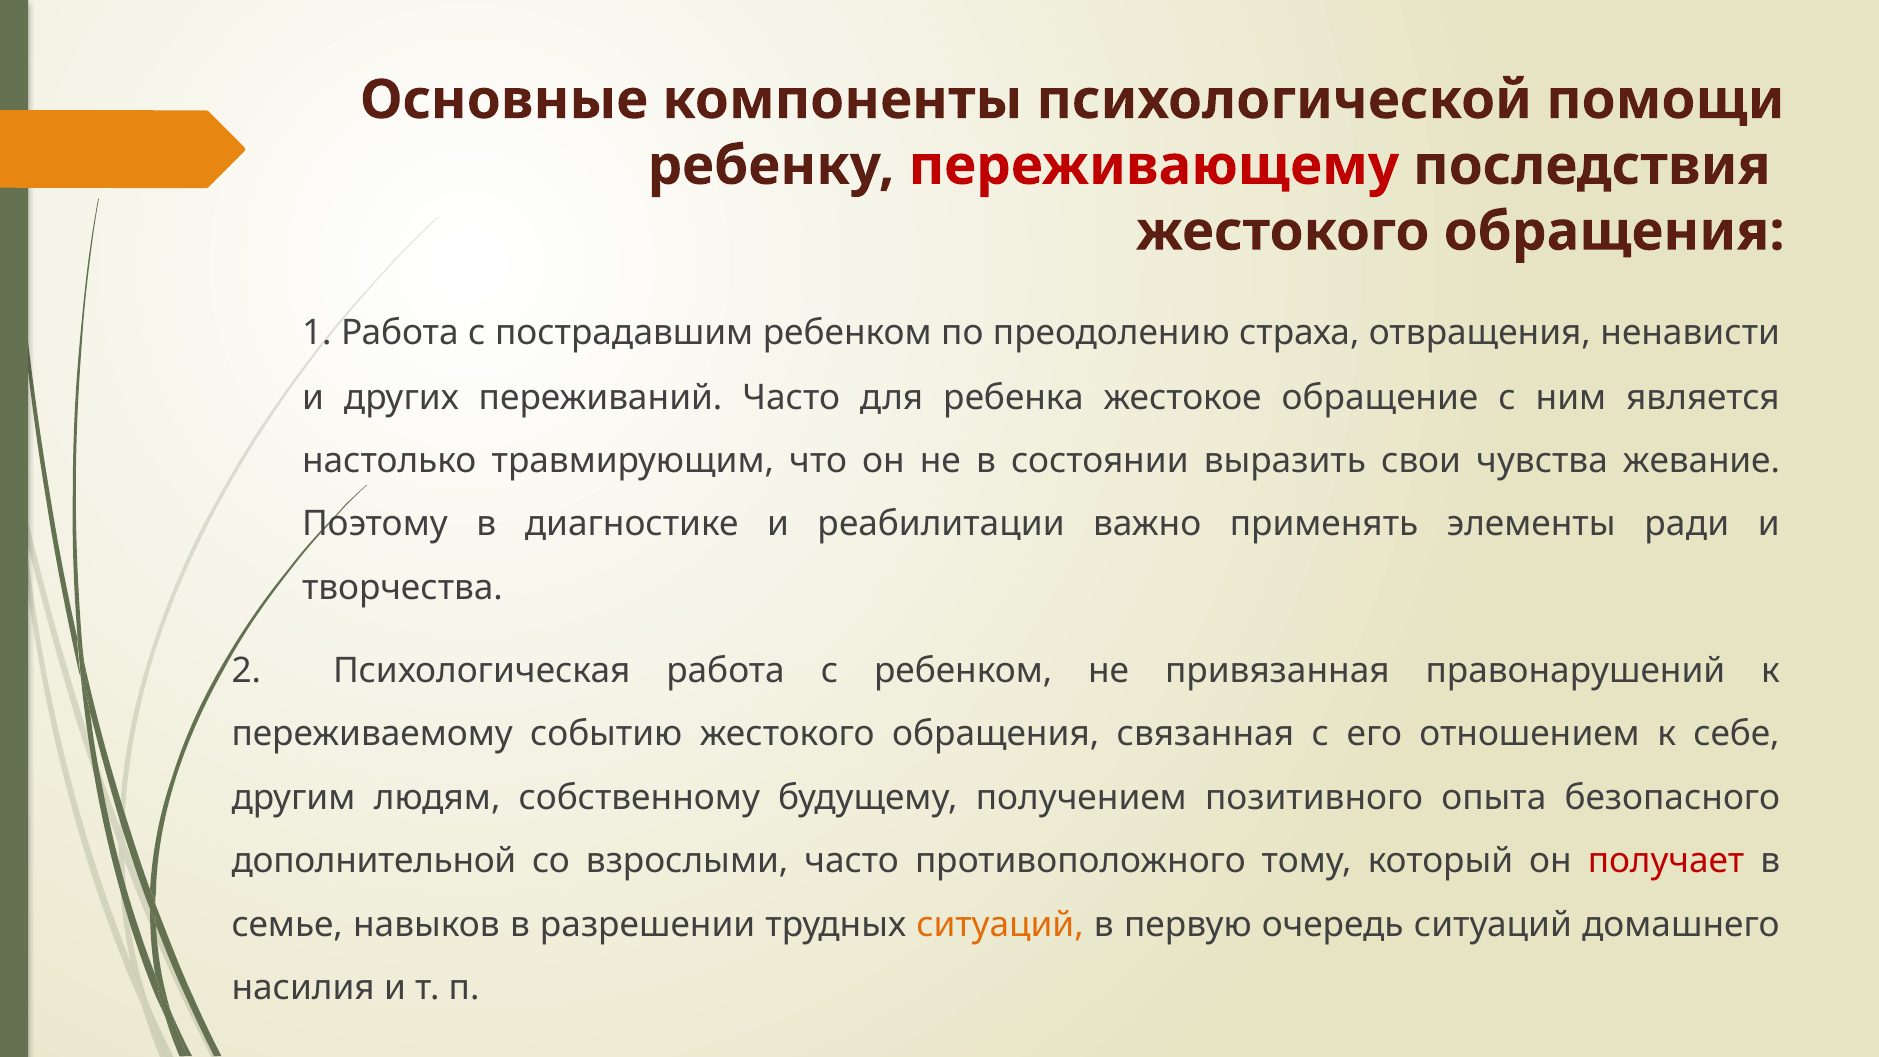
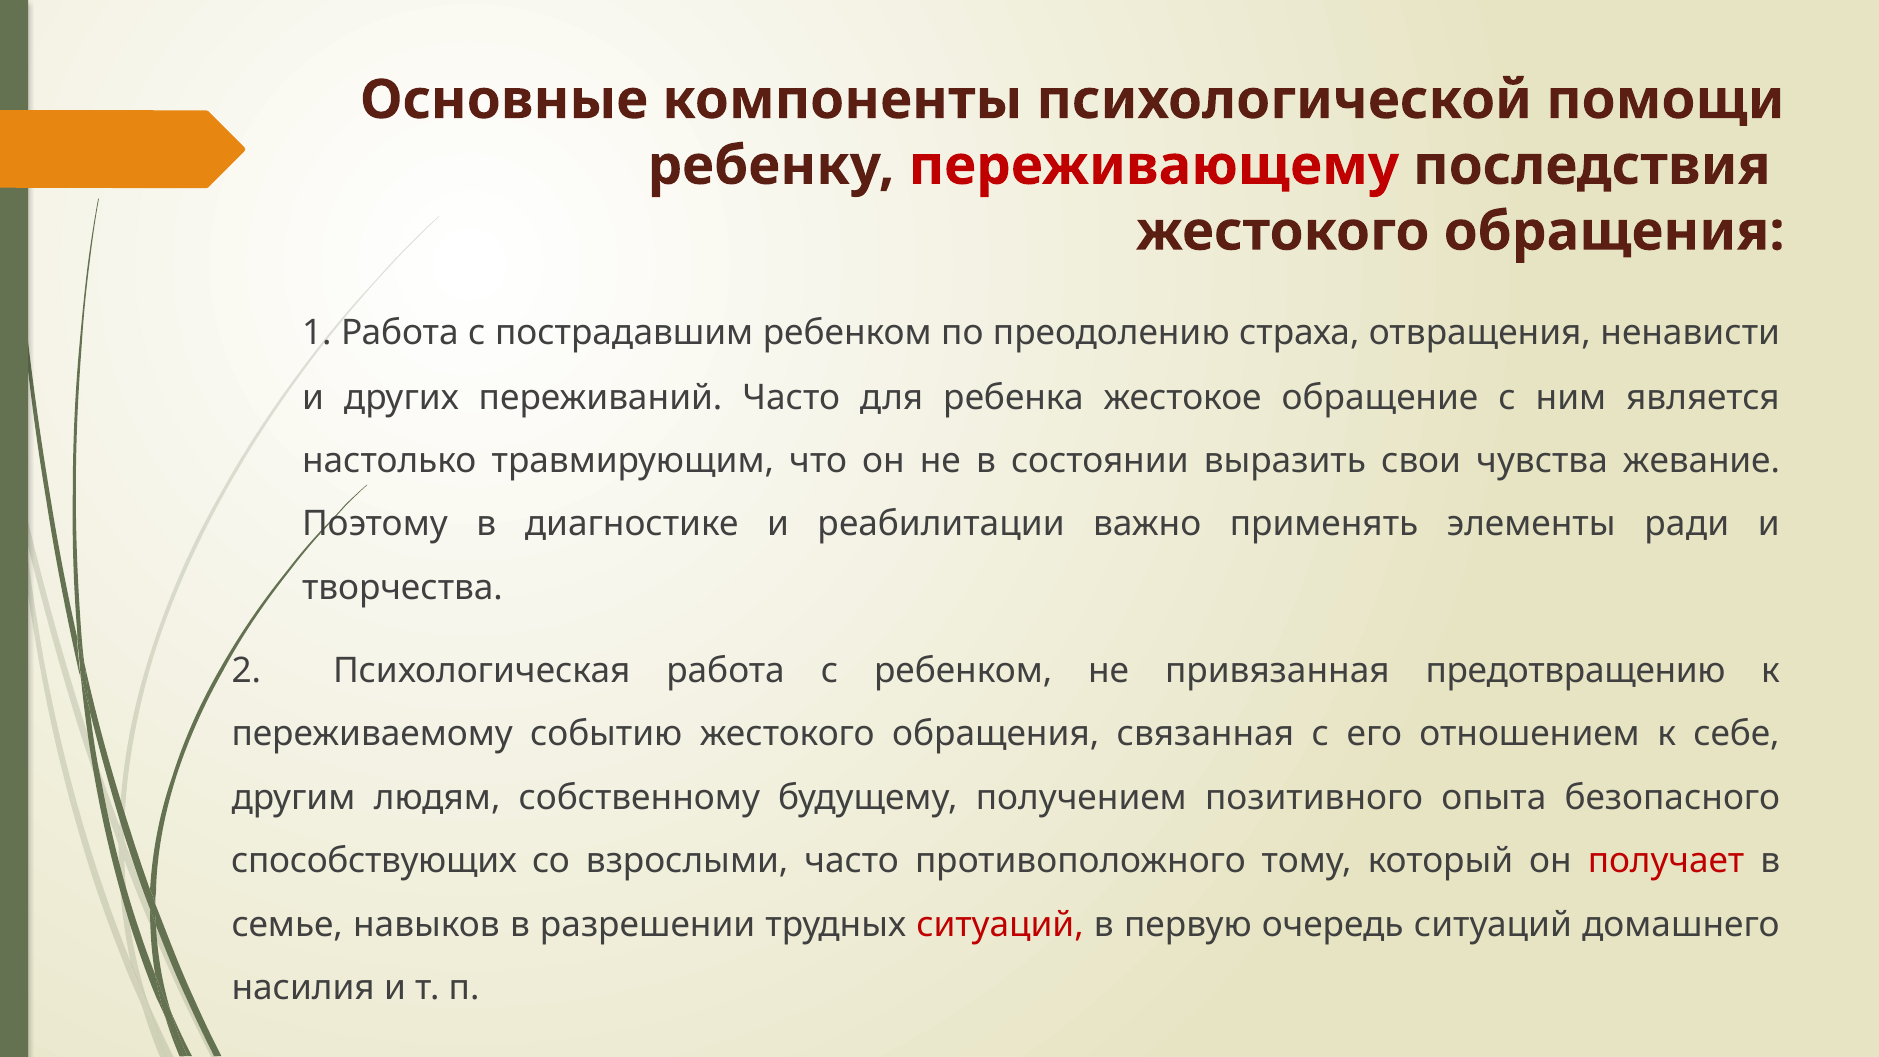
правонарушений: правонарушений -> предотвращению (1576, 671)
дополнительной: дополнительной -> способствующих (374, 861)
ситуаций colour: orange -> red (1000, 924)
